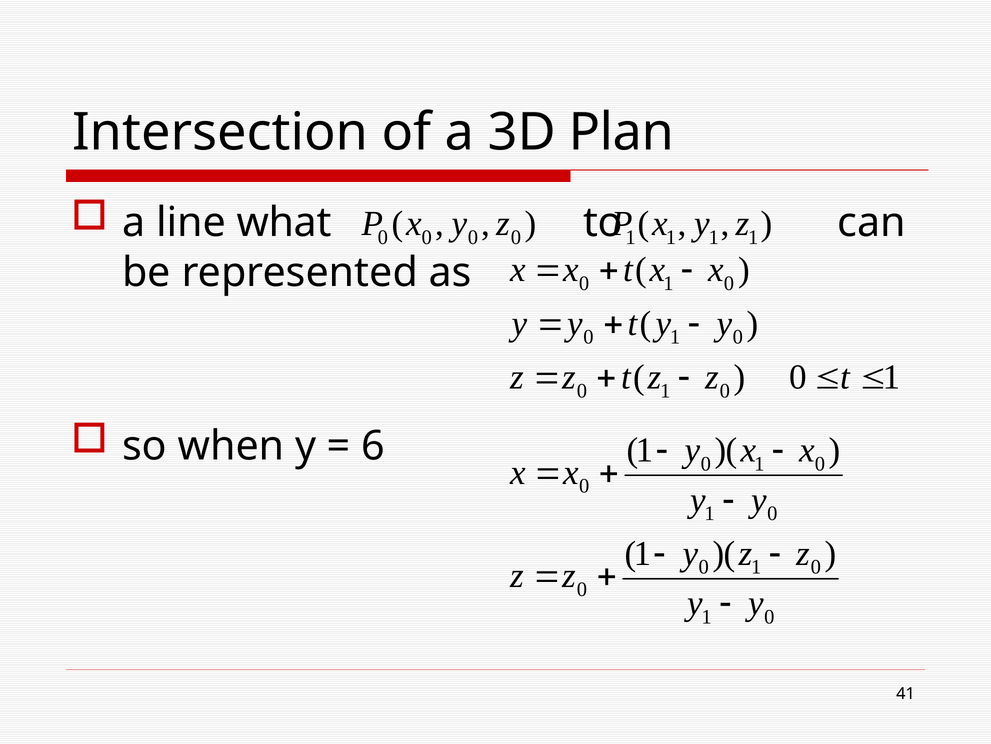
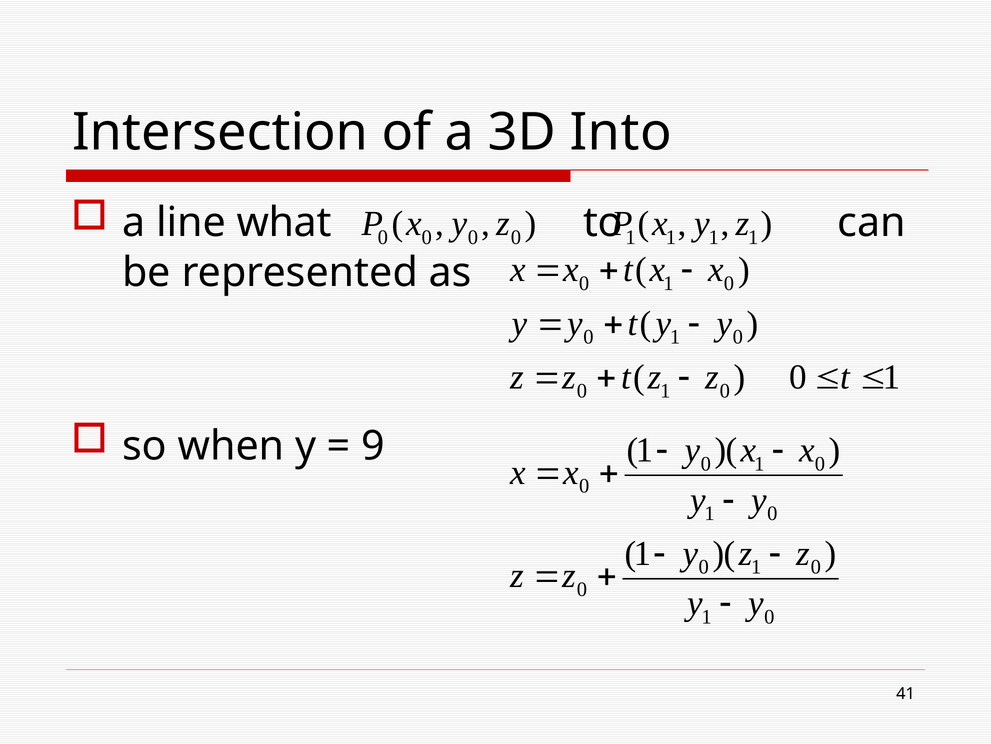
Plan: Plan -> Into (621, 132)
6: 6 -> 9 (373, 446)
